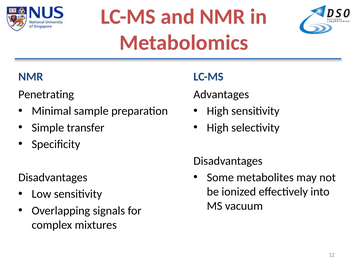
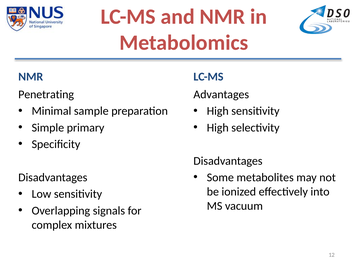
transfer: transfer -> primary (86, 128)
